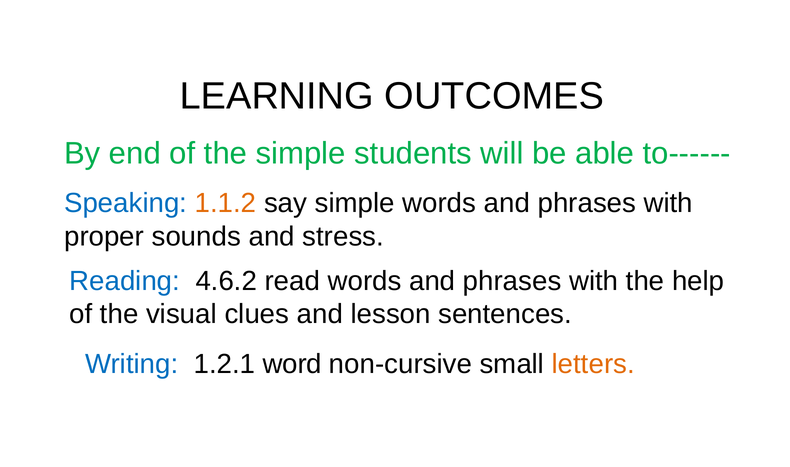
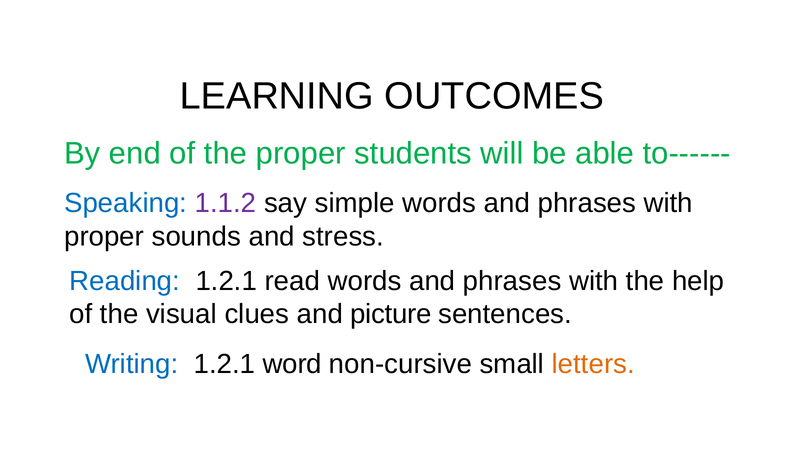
the simple: simple -> proper (301, 153)
1.1.2 colour: orange -> purple (226, 203)
Reading 4.6.2: 4.6.2 -> 1.2.1 (226, 281)
lesson: lesson -> picture (391, 314)
